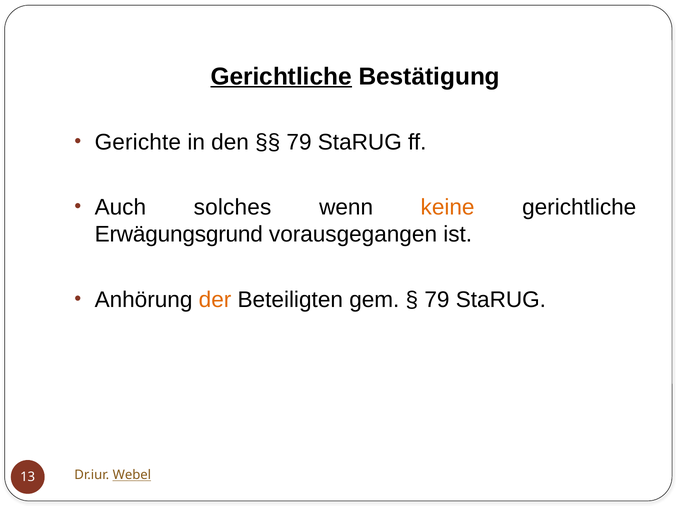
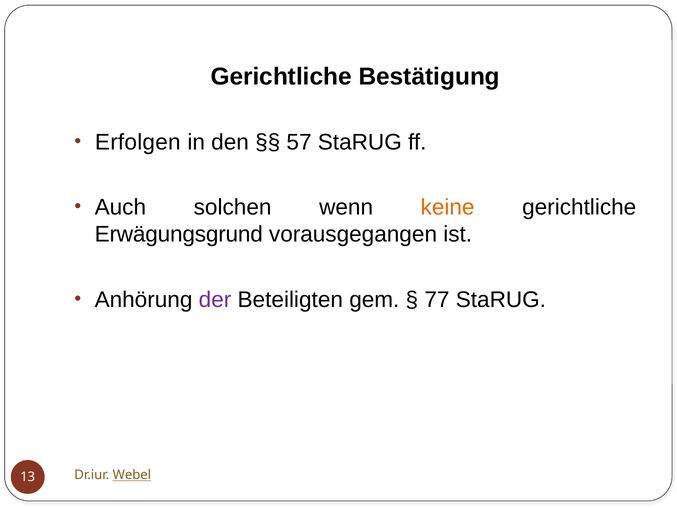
Gerichtliche underline: present -> none (281, 76)
Gerichte: Gerichte -> Erfolgen (138, 142)
79: 79 -> 57 (299, 142)
solches: solches -> solchen (233, 207)
der colour: orange -> purple (215, 299)
79: 79 -> 77 (437, 299)
